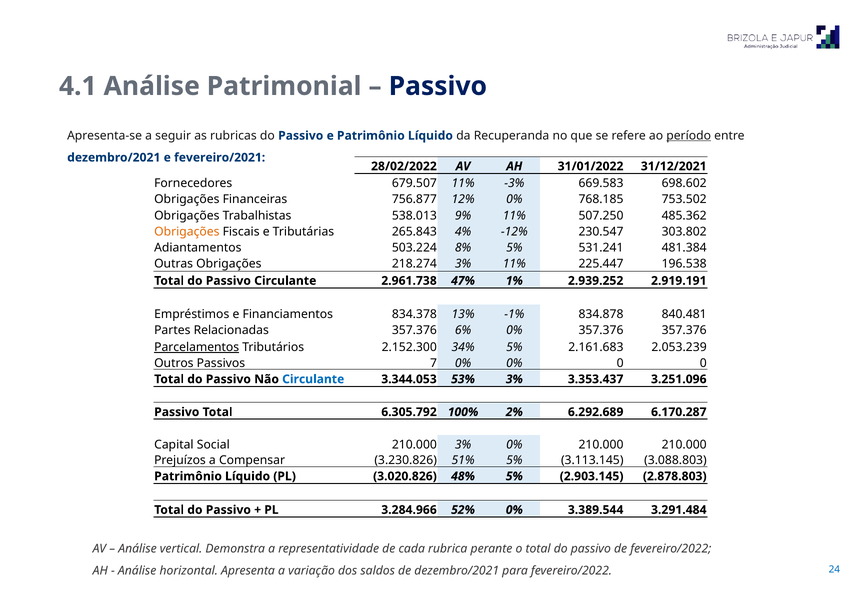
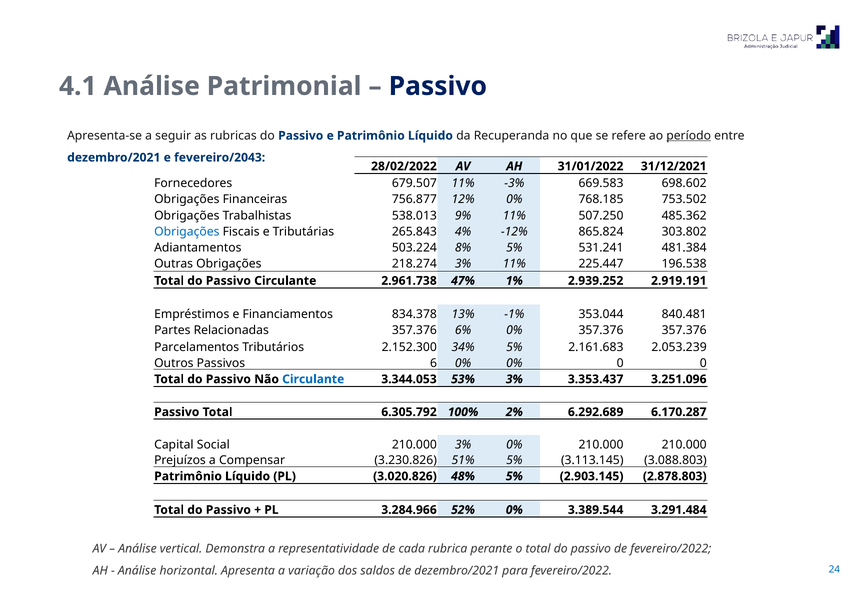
fevereiro/2021: fevereiro/2021 -> fevereiro/2043 (220, 158)
Obrigações colour: orange -> blue (187, 232)
230.547: 230.547 -> 865.824 (601, 232)
834.878: 834.878 -> 353.044 (601, 314)
Parcelamentos underline: present -> none (197, 347)
7: 7 -> 6 (434, 363)
